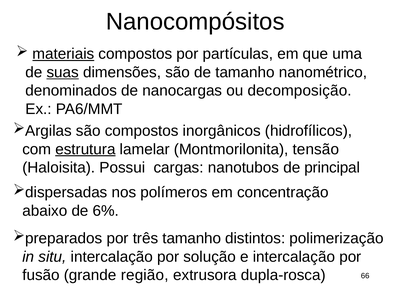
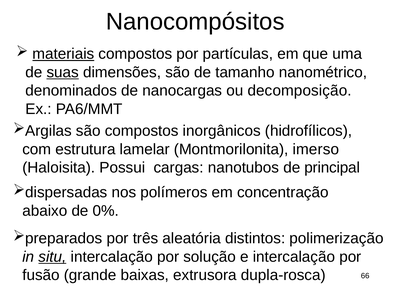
estrutura underline: present -> none (85, 149)
tensão: tensão -> imerso (316, 149)
6%: 6% -> 0% (106, 211)
três tamanho: tamanho -> aleatória (192, 238)
situ underline: none -> present (52, 257)
região: região -> baixas (145, 275)
